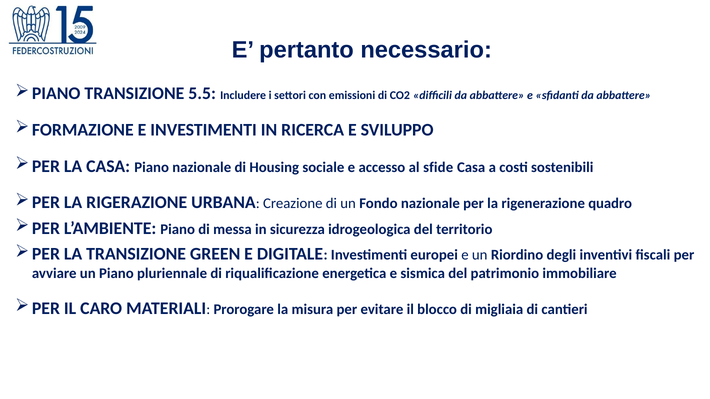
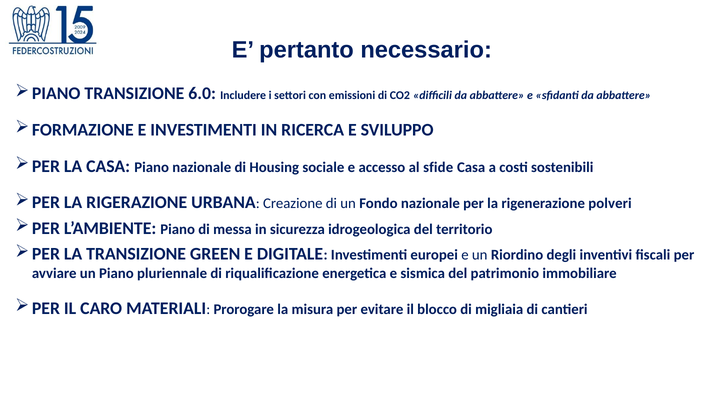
5.5: 5.5 -> 6.0 (202, 94)
quadro: quadro -> polveri (610, 204)
